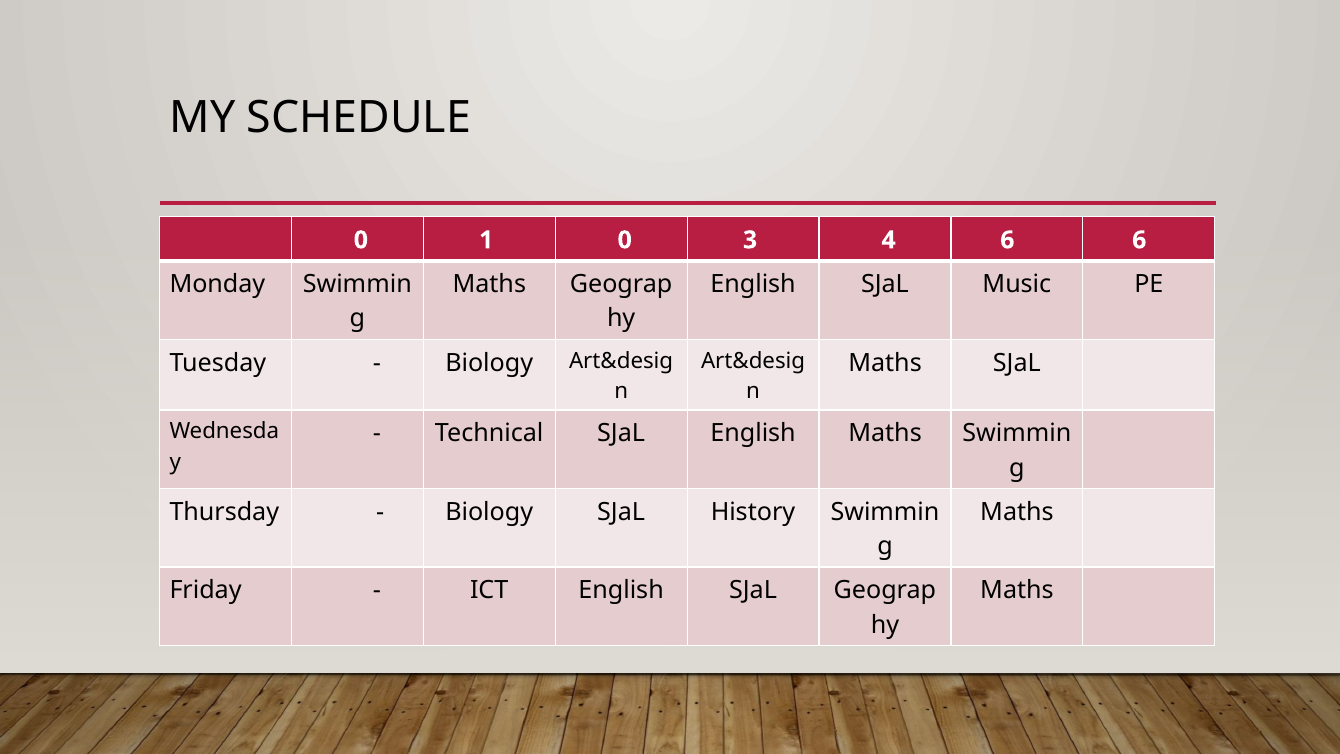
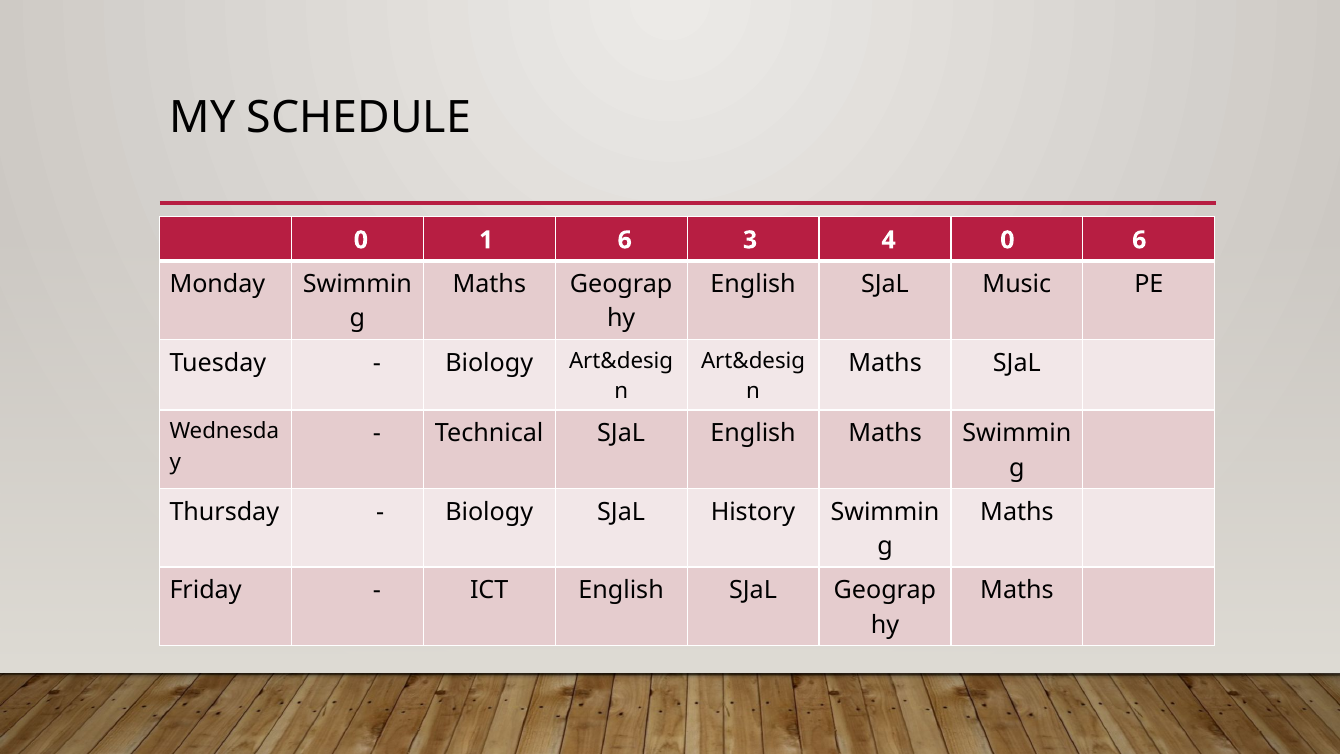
1 0: 0 -> 6 (625, 240)
4 6: 6 -> 0 (1007, 240)
